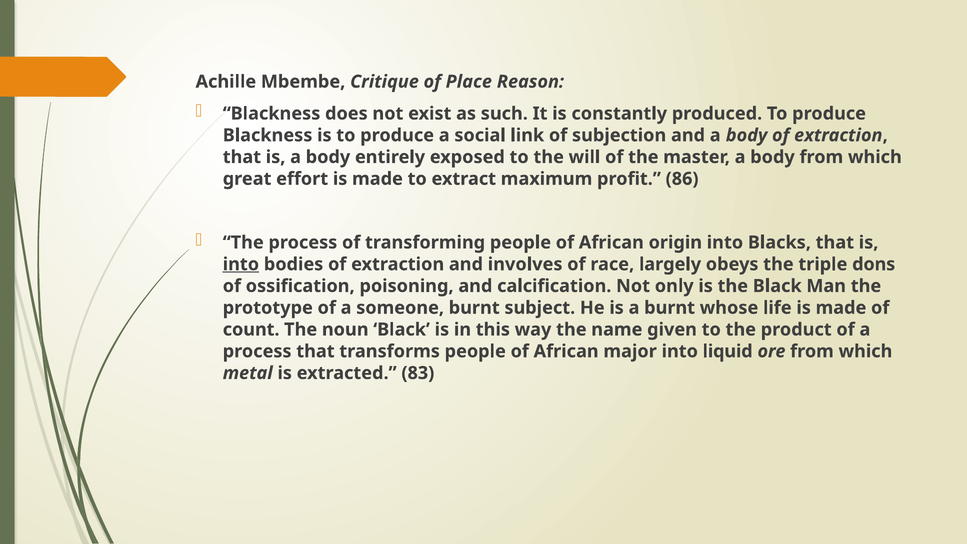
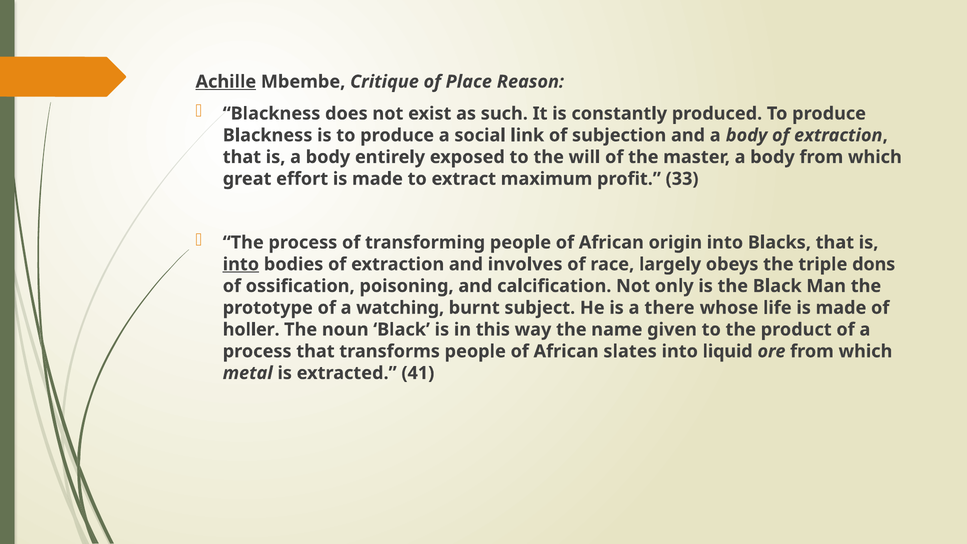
Achille underline: none -> present (226, 82)
86: 86 -> 33 (682, 179)
someone: someone -> watching (400, 308)
a burnt: burnt -> there (669, 308)
count: count -> holler (251, 330)
major: major -> slates (630, 351)
83: 83 -> 41 (418, 373)
